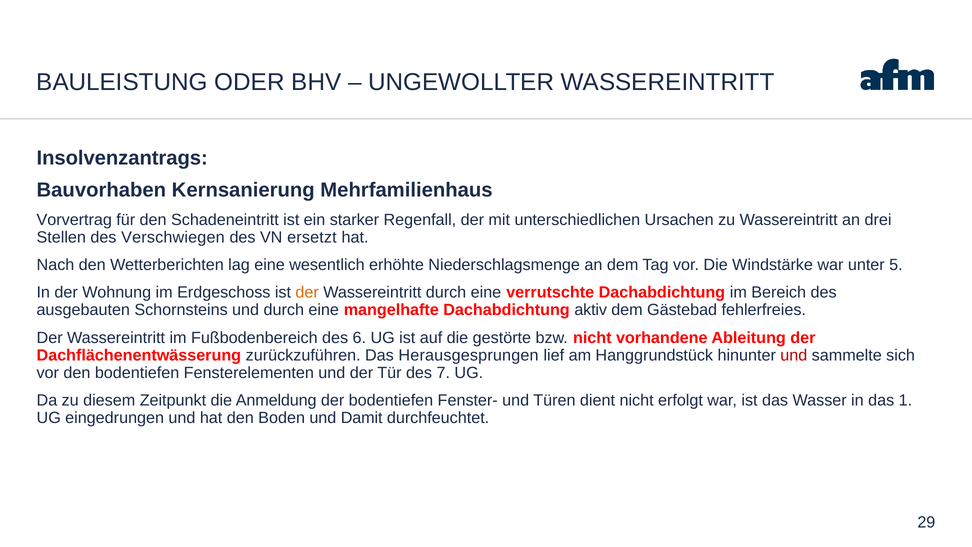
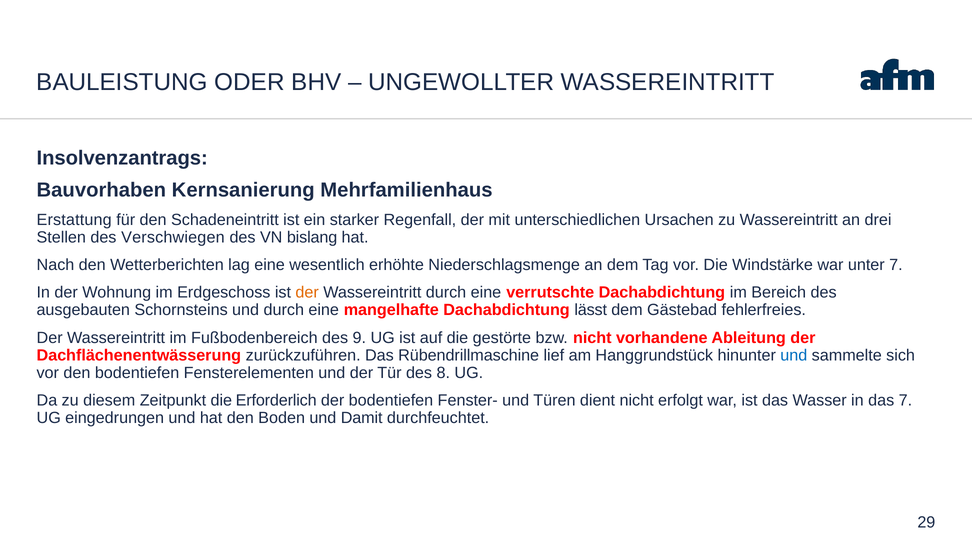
Vorvertrag: Vorvertrag -> Erstattung (74, 220)
ersetzt: ersetzt -> bislang (312, 237)
unter 5: 5 -> 7 (896, 265)
aktiv: aktiv -> lässt (591, 310)
6: 6 -> 9 (359, 338)
Herausgesprungen: Herausgesprungen -> Rübendrillmaschine (469, 355)
und colour: red -> blue (794, 355)
7: 7 -> 8 (443, 373)
Anmeldung: Anmeldung -> Erforderlich (276, 400)
das 1: 1 -> 7 (905, 400)
